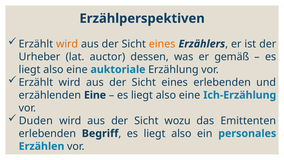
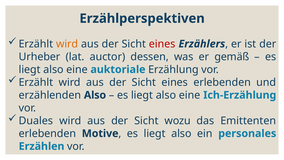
eines colour: orange -> red (162, 44)
erzählenden Eine: Eine -> Also (95, 95)
Duden: Duden -> Duales (36, 121)
Begriff: Begriff -> Motive (100, 133)
